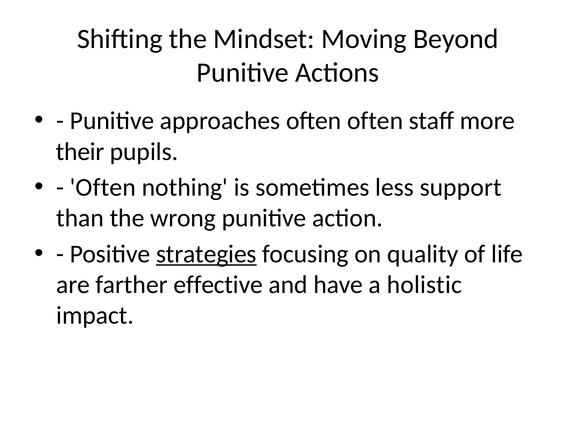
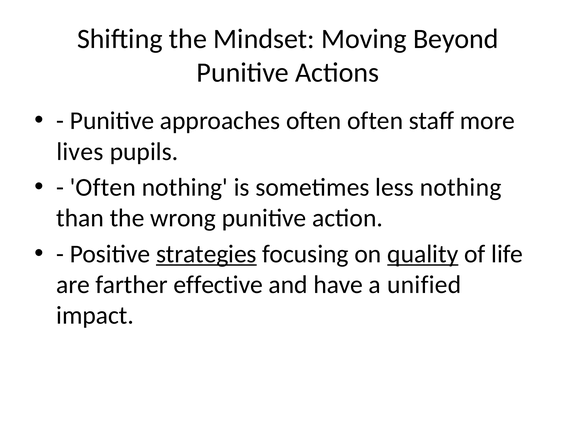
their: their -> lives (80, 152)
less support: support -> nothing (461, 187)
quality underline: none -> present (423, 254)
holistic: holistic -> unified (424, 285)
